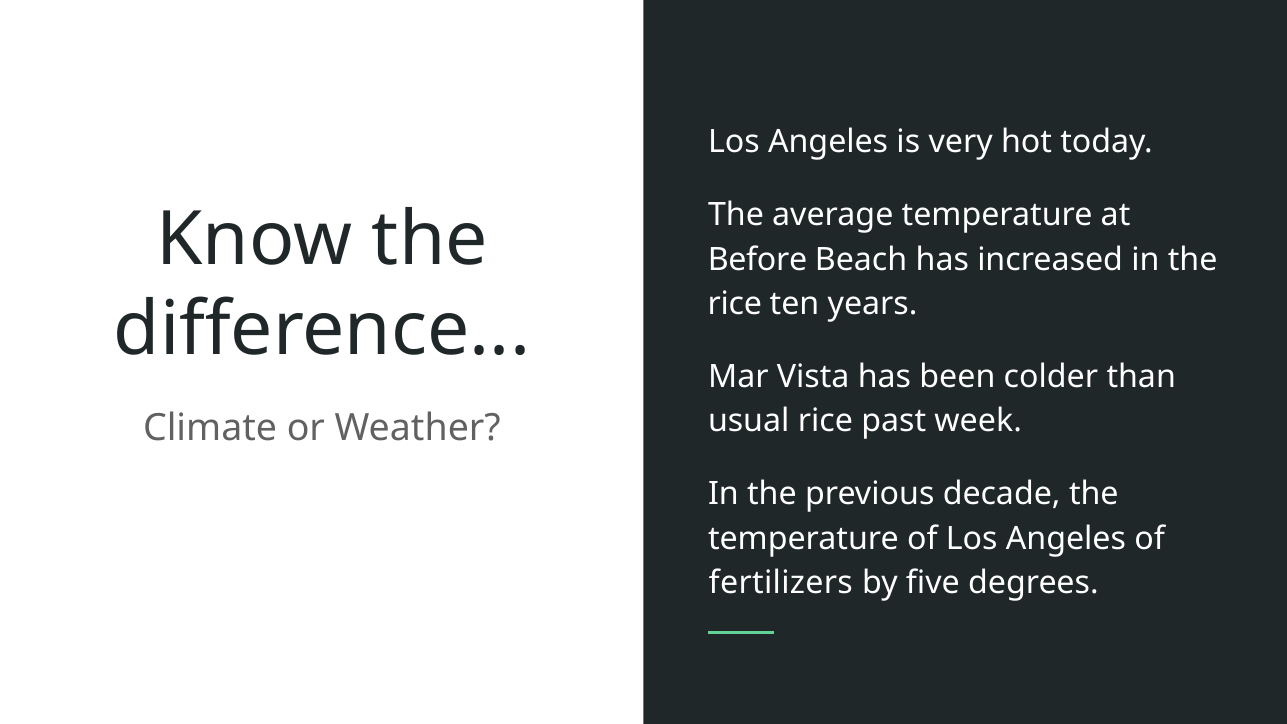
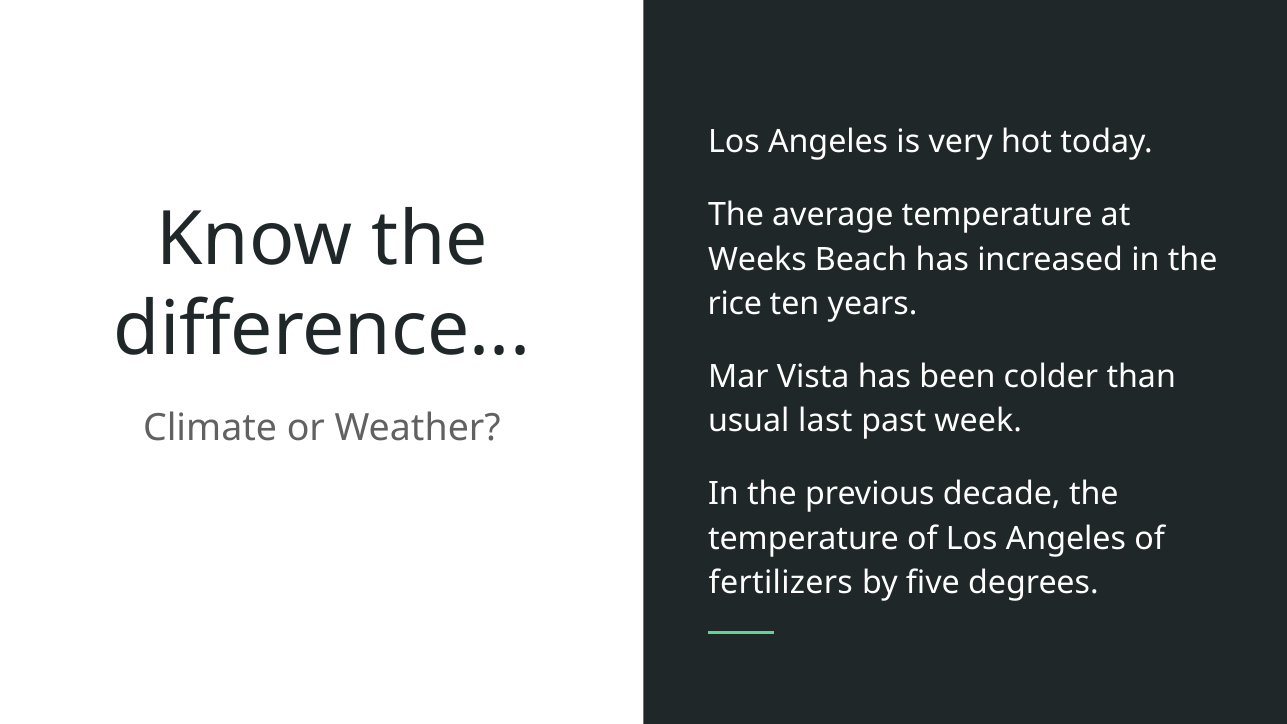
Before: Before -> Weeks (757, 260)
usual rice: rice -> last (825, 421)
